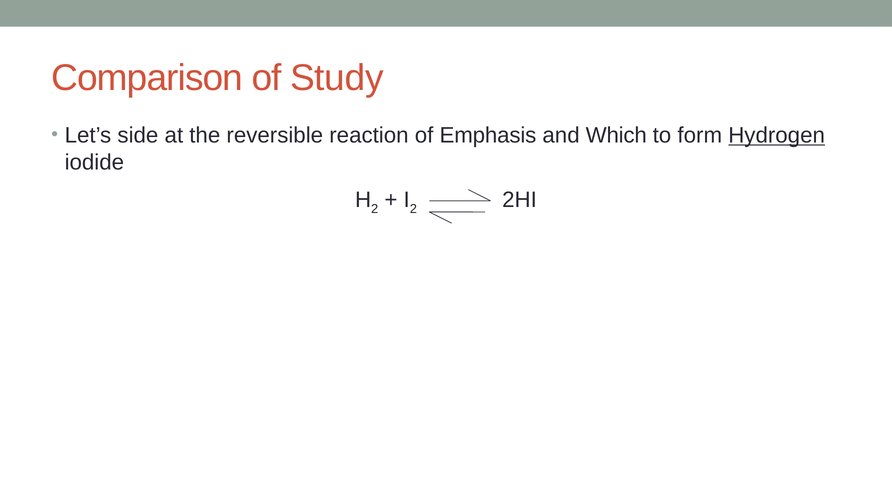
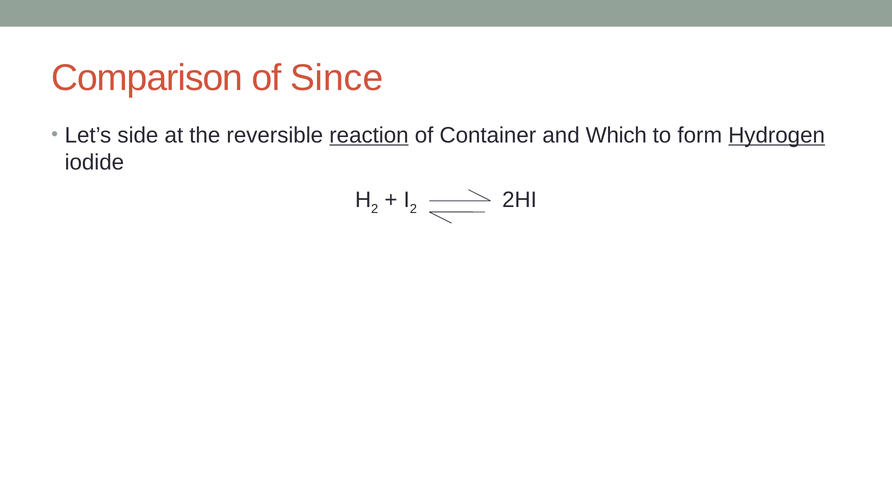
Study: Study -> Since (337, 78)
reaction underline: none -> present (369, 135)
Emphasis: Emphasis -> Container (488, 135)
